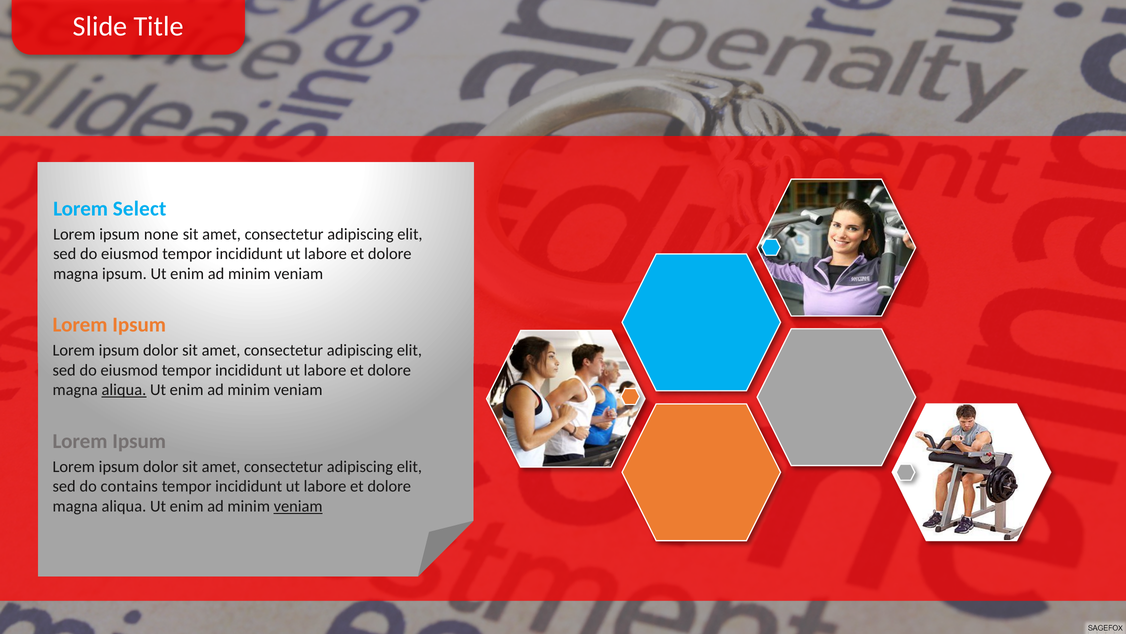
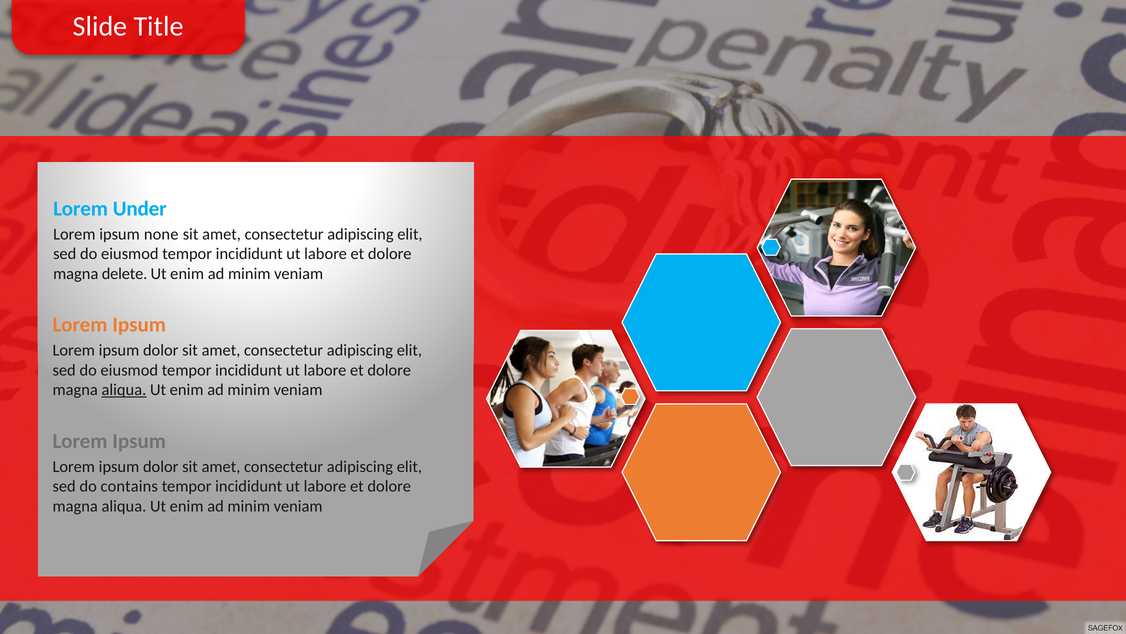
Select: Select -> Under (140, 208)
magna ipsum: ipsum -> delete (125, 273)
veniam underline: present -> none (298, 506)
